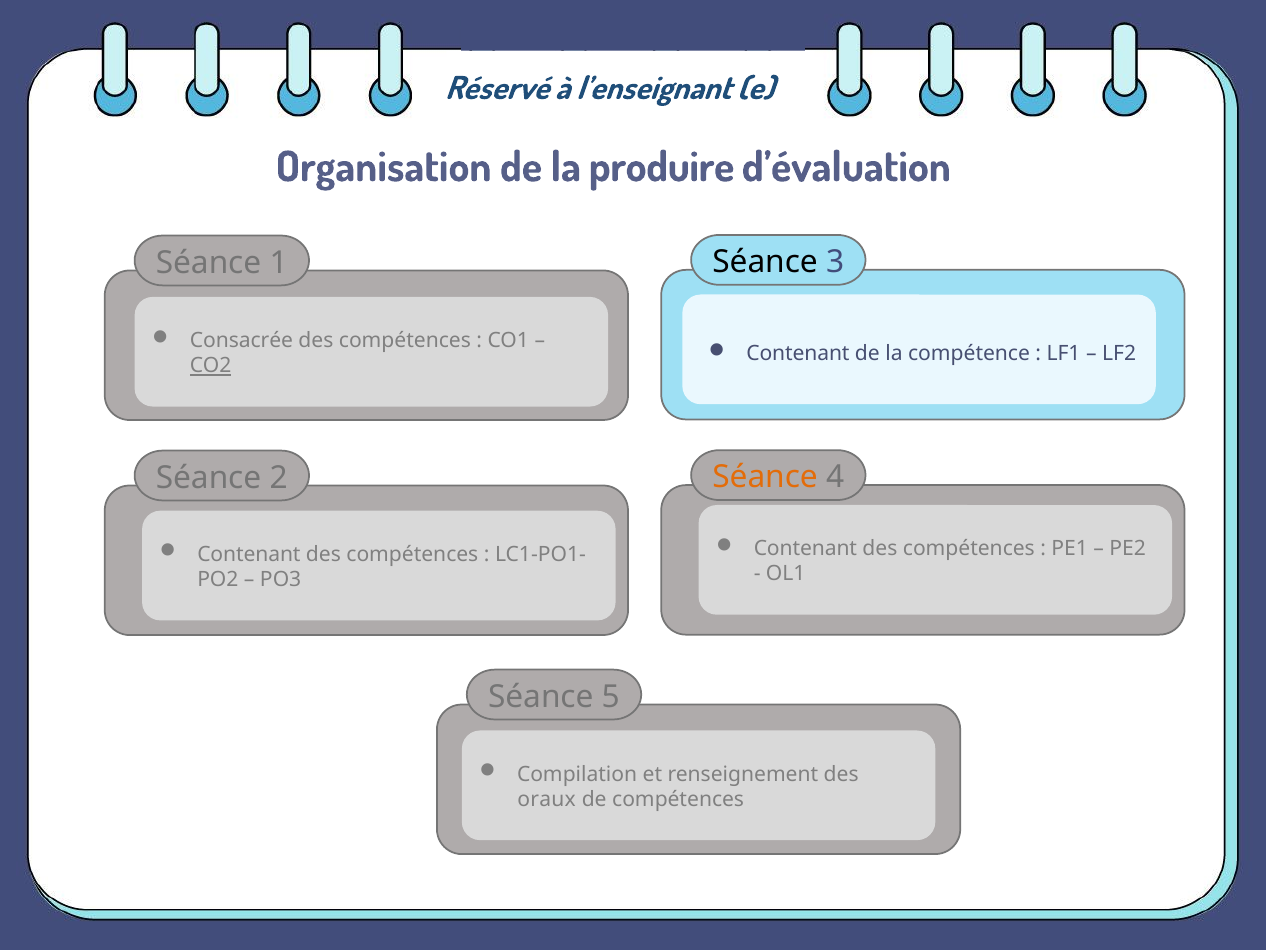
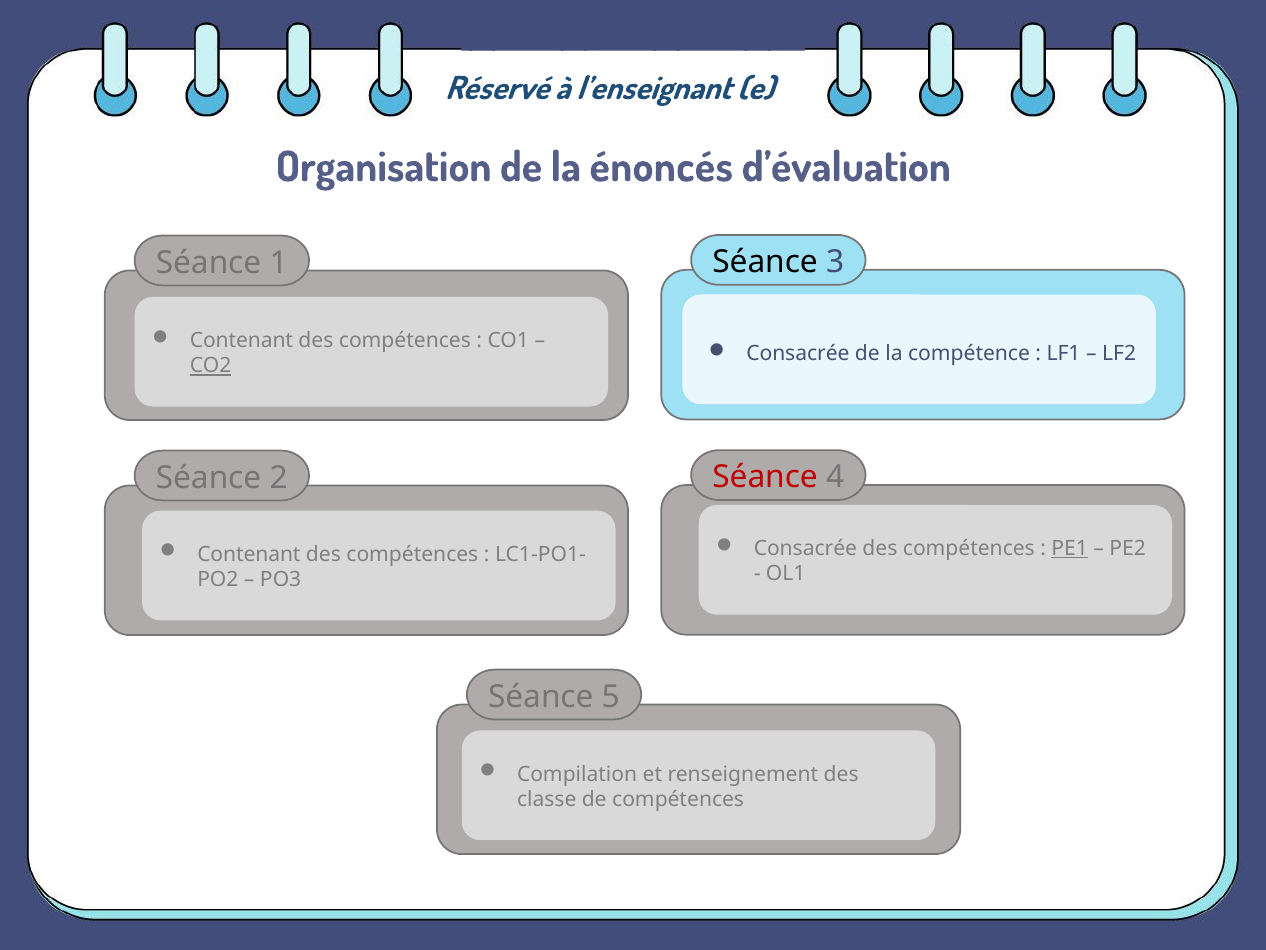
produire: produire -> énoncés (661, 167)
Consacrée: Consacrée -> Contenant (241, 340)
Contenant: Contenant -> Consacrée (798, 354)
Séance colour: orange -> red (765, 477)
Contenant: Contenant -> Consacrée (805, 548)
PE1 underline: none -> present (1070, 548)
oraux: oraux -> classe (547, 799)
